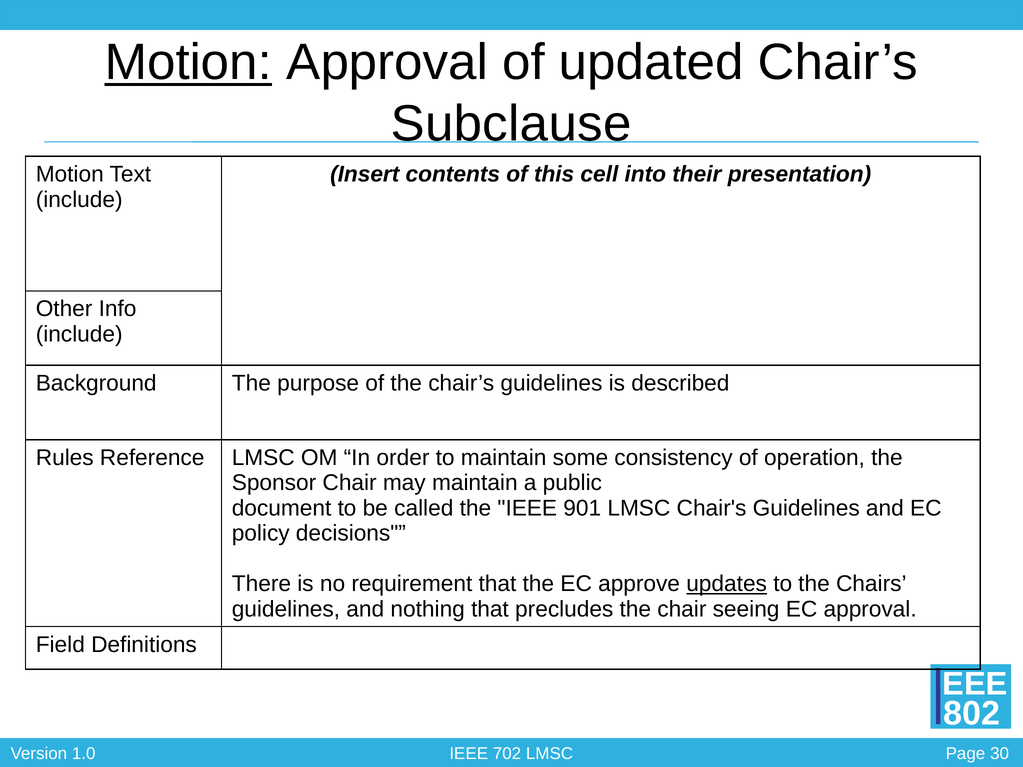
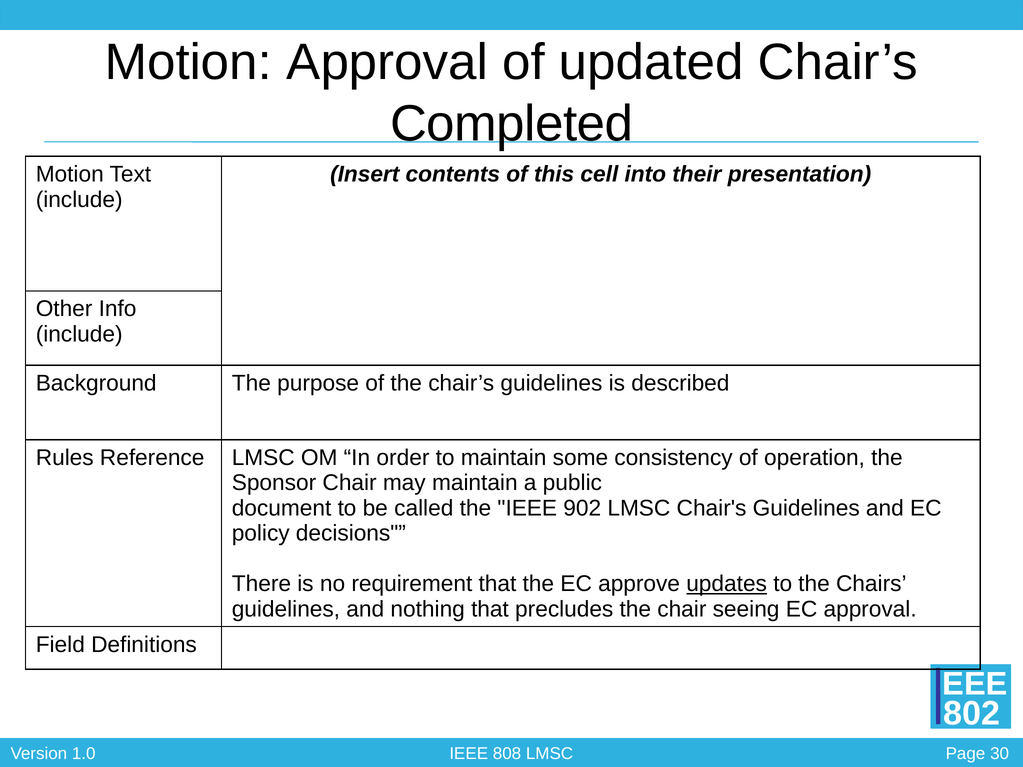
Motion underline: present -> none (188, 62)
Subclause: Subclause -> Completed (512, 124)
901: 901 -> 902 (582, 508)
702: 702 -> 808 (507, 754)
